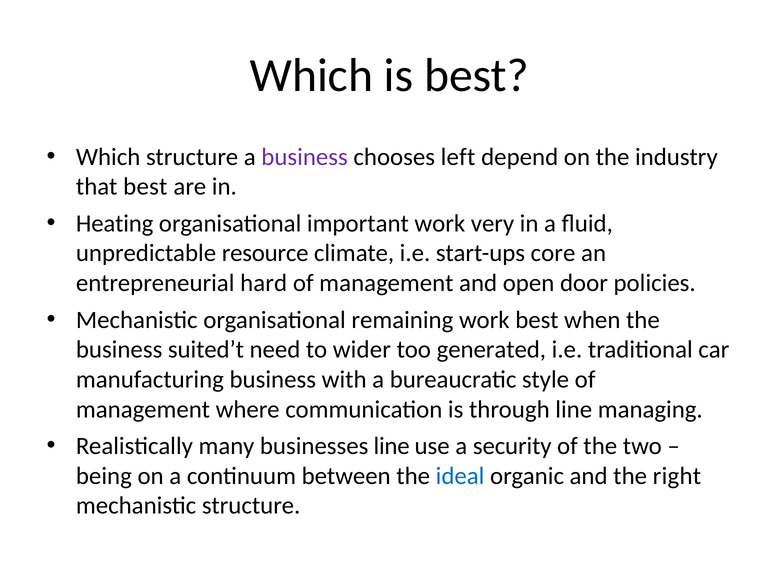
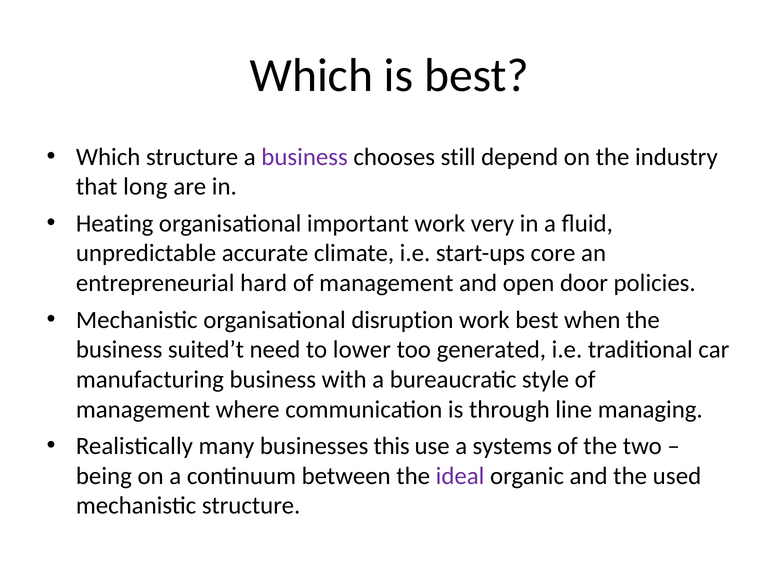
left: left -> still (458, 157)
that best: best -> long (145, 187)
resource: resource -> accurate (265, 253)
remaining: remaining -> disruption (402, 320)
wider: wider -> lower (362, 350)
businesses line: line -> this (392, 446)
security: security -> systems (512, 446)
ideal colour: blue -> purple (460, 476)
right: right -> used (677, 476)
